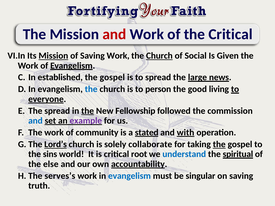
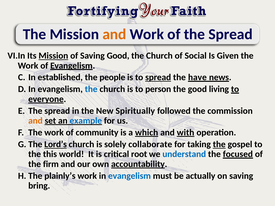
and colour: red -> orange (114, 34)
of the Critical: Critical -> Spread (231, 34)
Saving Work: Work -> Good (118, 56)
Church underline: present -> none (159, 56)
gospel: gospel -> people (112, 77)
spread underline: none -> present (158, 77)
large: large -> have (197, 77)
the underline: present -> none (88, 111)
Fellowship: Fellowship -> Spiritually (135, 111)
and colour: blue -> orange (35, 121)
example colour: purple -> blue (86, 121)
stated: stated -> which (147, 133)
sins: sins -> this (50, 154)
spiritual: spiritual -> focused (238, 154)
else: else -> firm (51, 164)
serves’s: serves’s -> plainly’s (60, 176)
singular: singular -> actually (201, 176)
truth: truth -> bring (39, 186)
